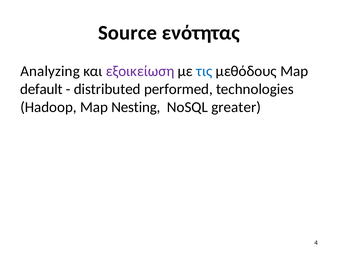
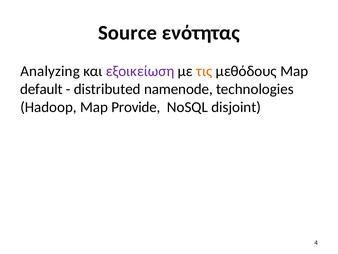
τις colour: blue -> orange (204, 71)
performed: performed -> namenode (178, 89)
Nesting: Nesting -> Provide (136, 107)
greater: greater -> disjoint (236, 107)
